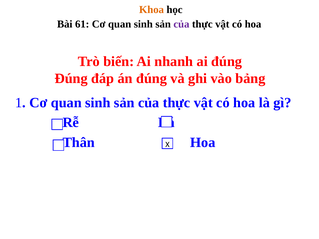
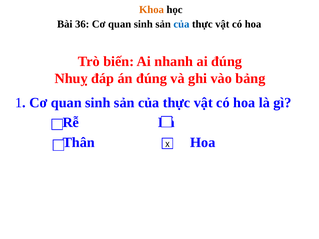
61: 61 -> 36 (82, 24)
của colour: purple -> blue (181, 24)
Đúng: Đúng -> Nhuỵ (71, 79)
